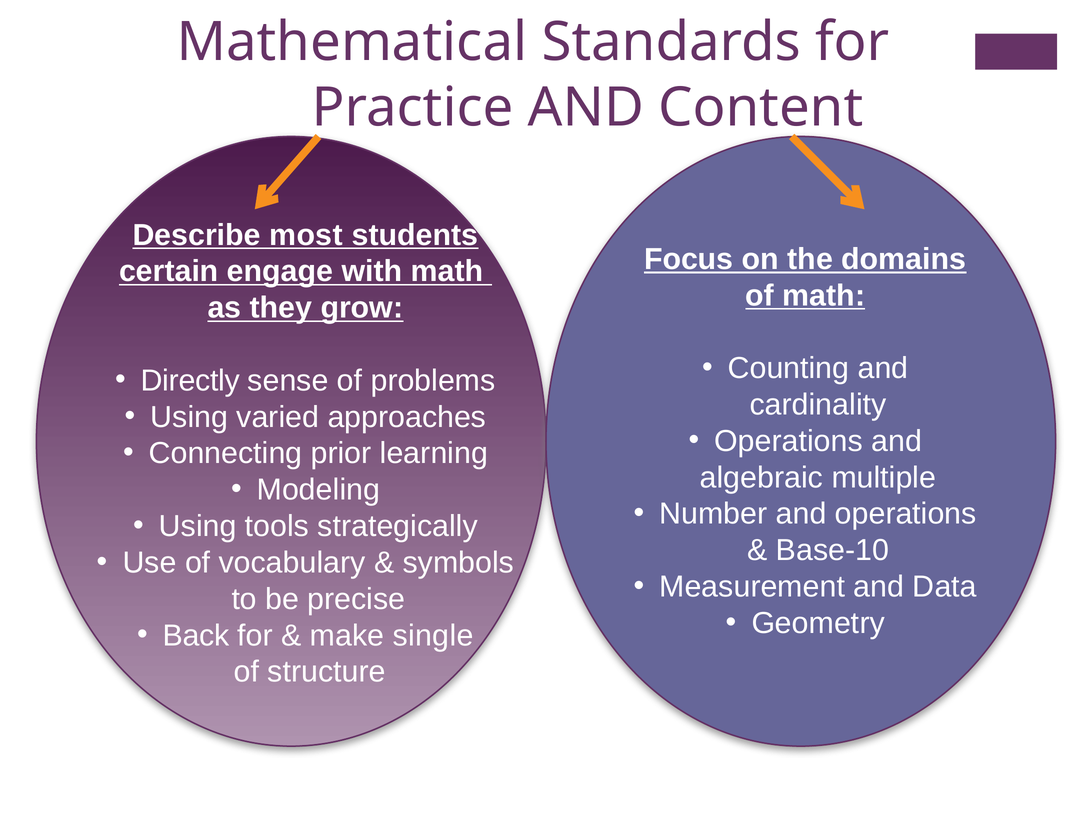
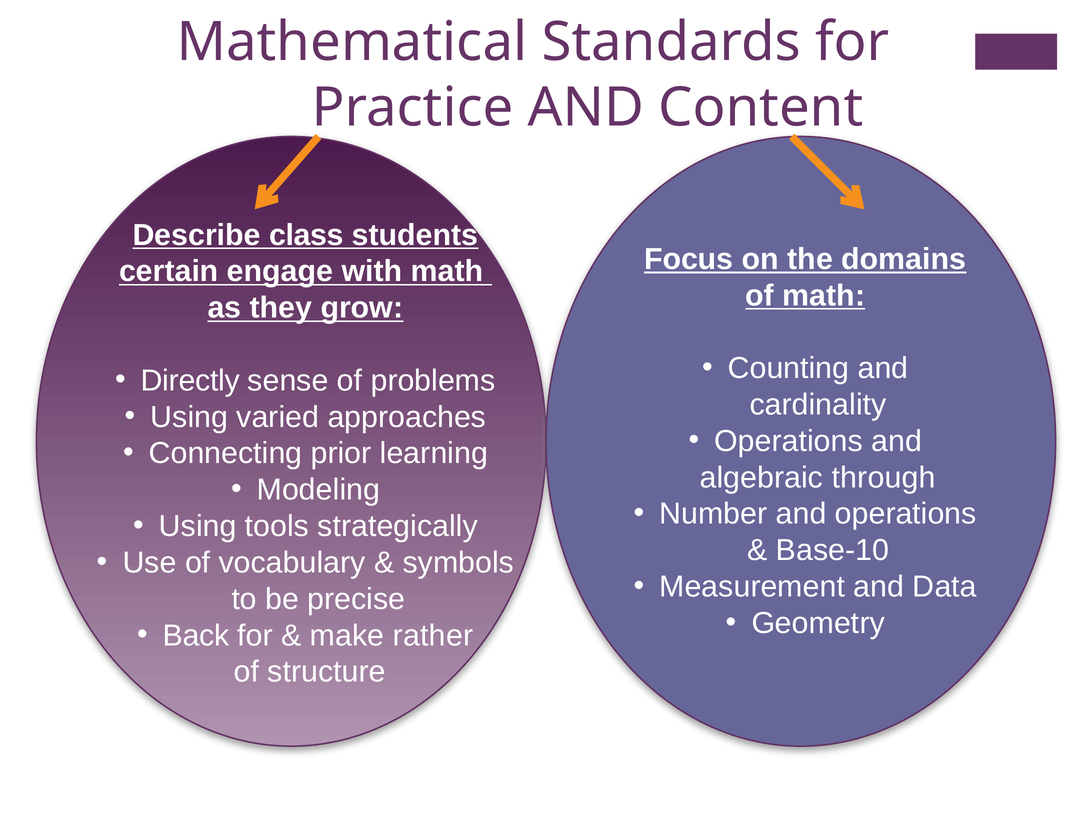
most: most -> class (306, 235)
multiple: multiple -> through (884, 478)
single: single -> rather (433, 636)
